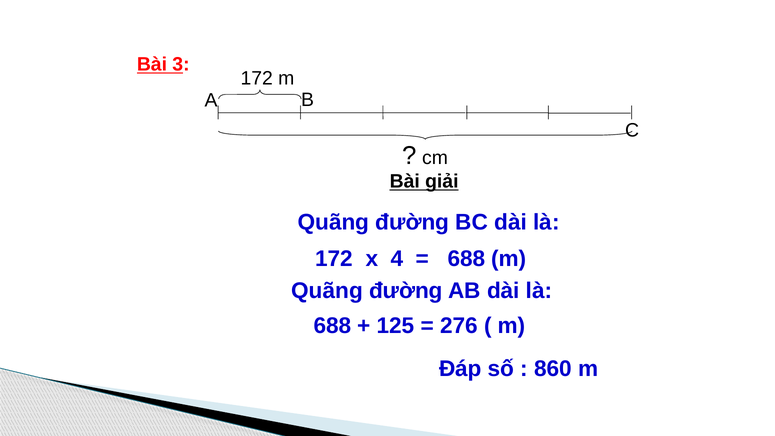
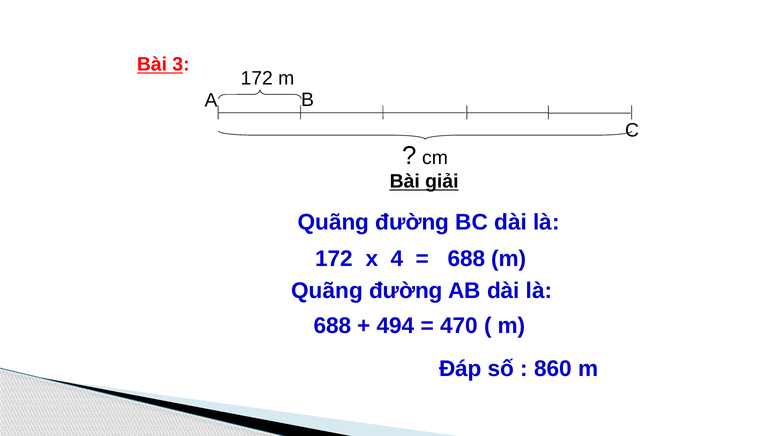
125: 125 -> 494 (396, 326)
276: 276 -> 470 (459, 326)
